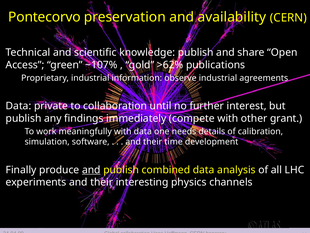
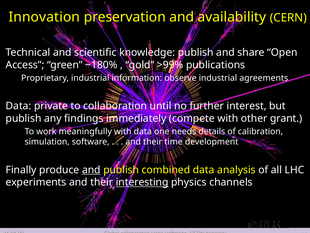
Pontecorvo: Pontecorvo -> Innovation (44, 17)
~107%: ~107% -> ~180% (101, 65)
>62%: >62% -> >99% (170, 65)
interesting underline: none -> present (142, 182)
